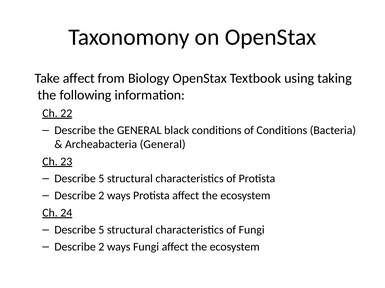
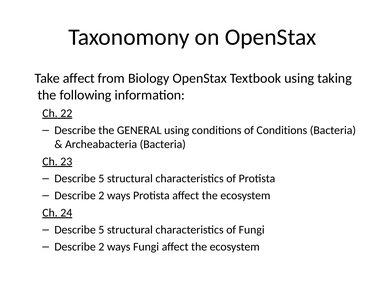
GENERAL black: black -> using (177, 131)
Archeabacteria General: General -> Bacteria (163, 145)
